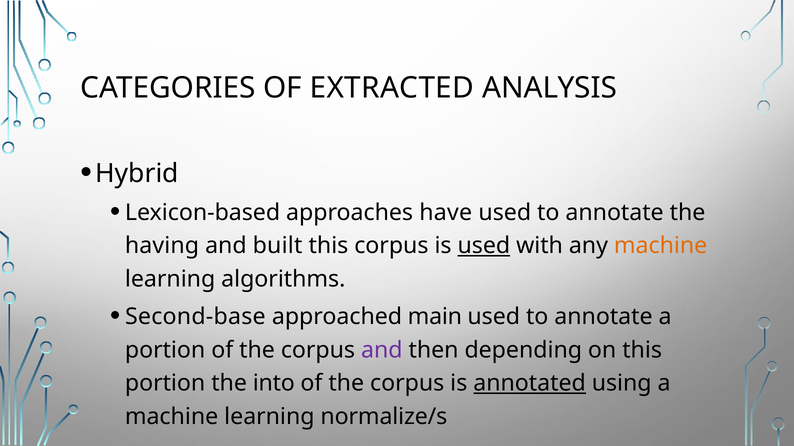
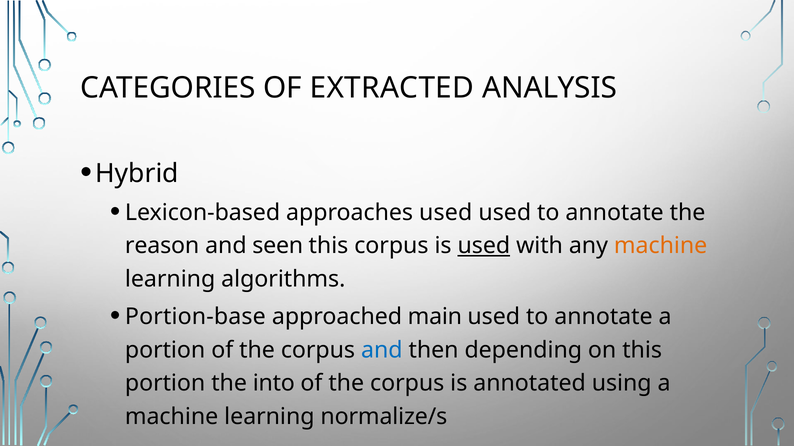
approaches have: have -> used (446, 213)
having: having -> reason (162, 246)
built: built -> seen (278, 246)
Second-base: Second-base -> Portion-base (195, 317)
and colour: purple -> blue (382, 350)
annotated underline: present -> none (530, 384)
